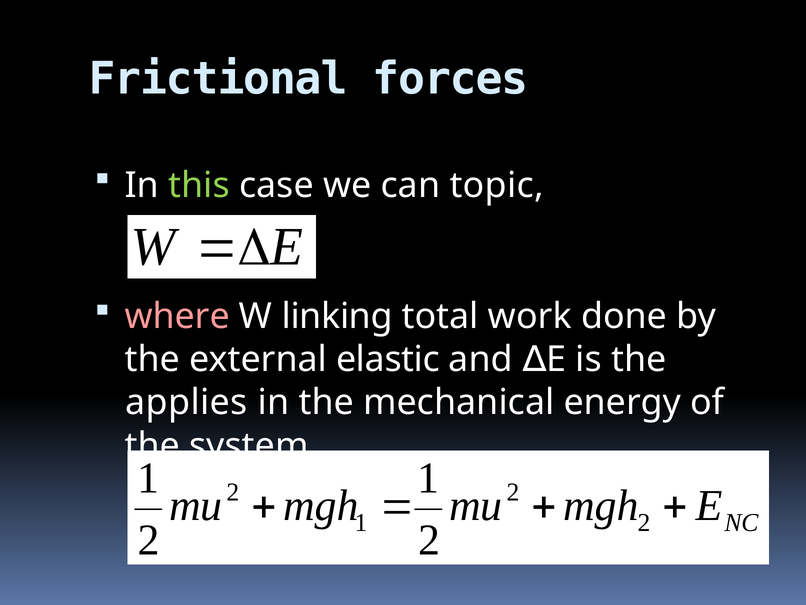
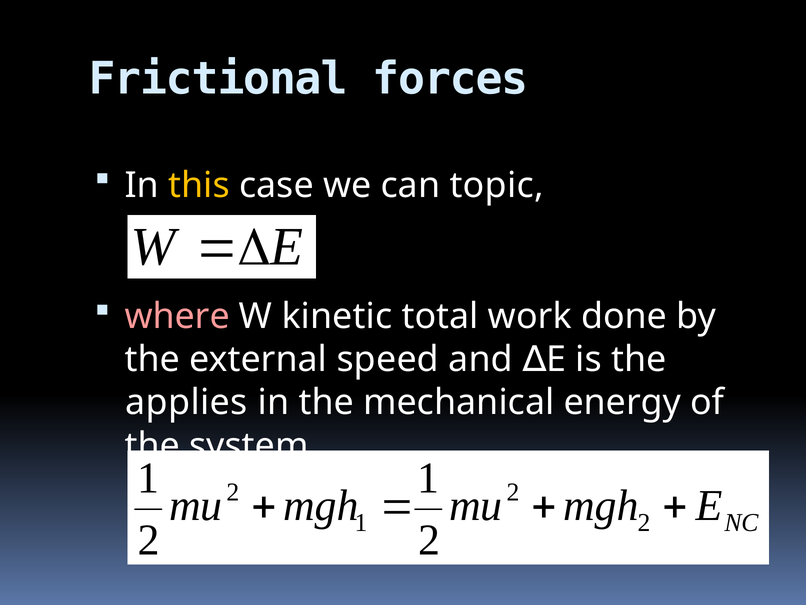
this colour: light green -> yellow (199, 185)
linking: linking -> kinetic (337, 316)
elastic: elastic -> speed (388, 359)
